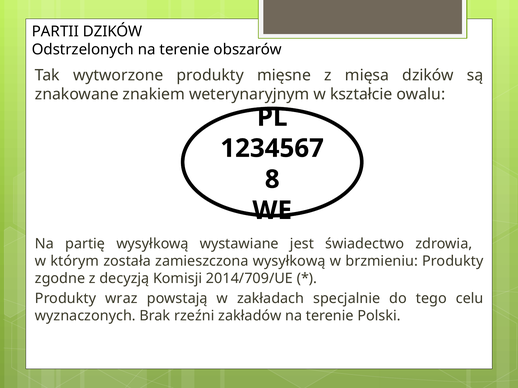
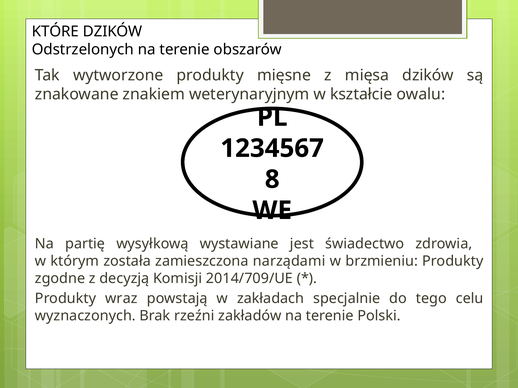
PARTII: PARTII -> KTÓRE (55, 32)
zamieszczona wysyłkową: wysyłkową -> narządami (289, 261)
